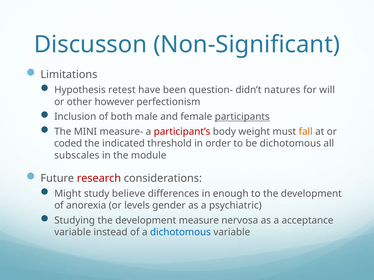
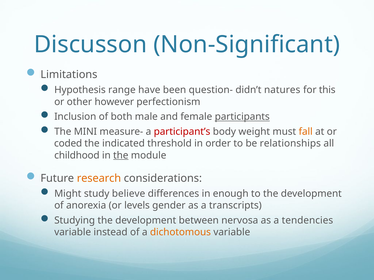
retest: retest -> range (122, 90)
will: will -> this (327, 90)
be dichotomous: dichotomous -> relationships (290, 144)
subscales: subscales -> childhood (77, 156)
the underline: none -> present (121, 156)
research colour: red -> orange (99, 179)
psychiatric: psychiatric -> transcripts (235, 206)
measure: measure -> between (199, 221)
acceptance: acceptance -> tendencies (307, 221)
dichotomous colour: blue -> orange (180, 233)
